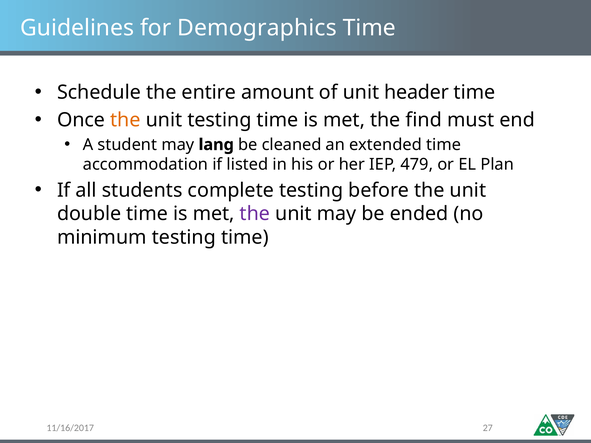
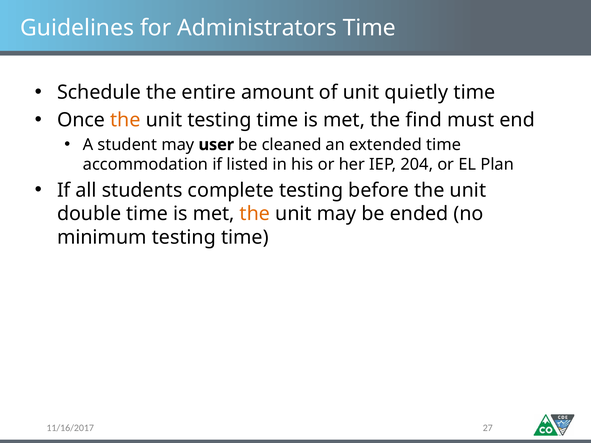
Demographics: Demographics -> Administrators (257, 28)
header: header -> quietly (416, 92)
lang: lang -> user (216, 145)
479: 479 -> 204 (417, 164)
the colour: purple -> orange (255, 214)
